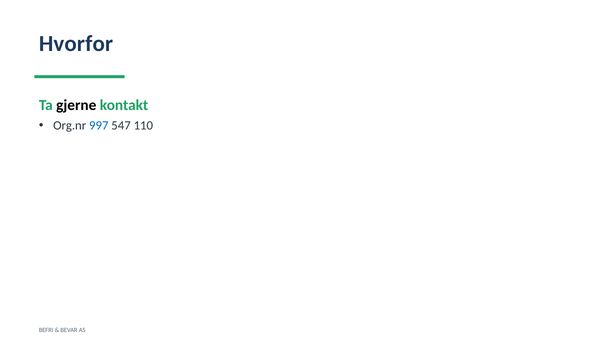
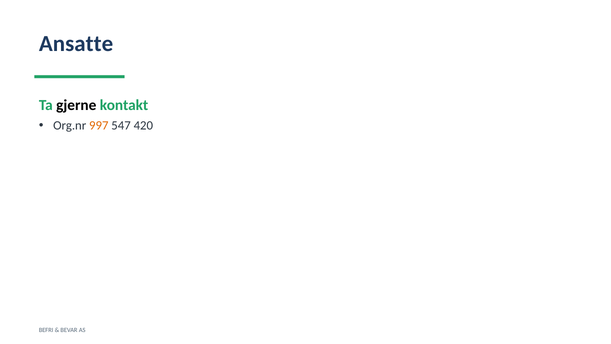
Hvorfor: Hvorfor -> Ansatte (76, 44)
997 colour: blue -> orange (99, 126)
110: 110 -> 420 (143, 126)
